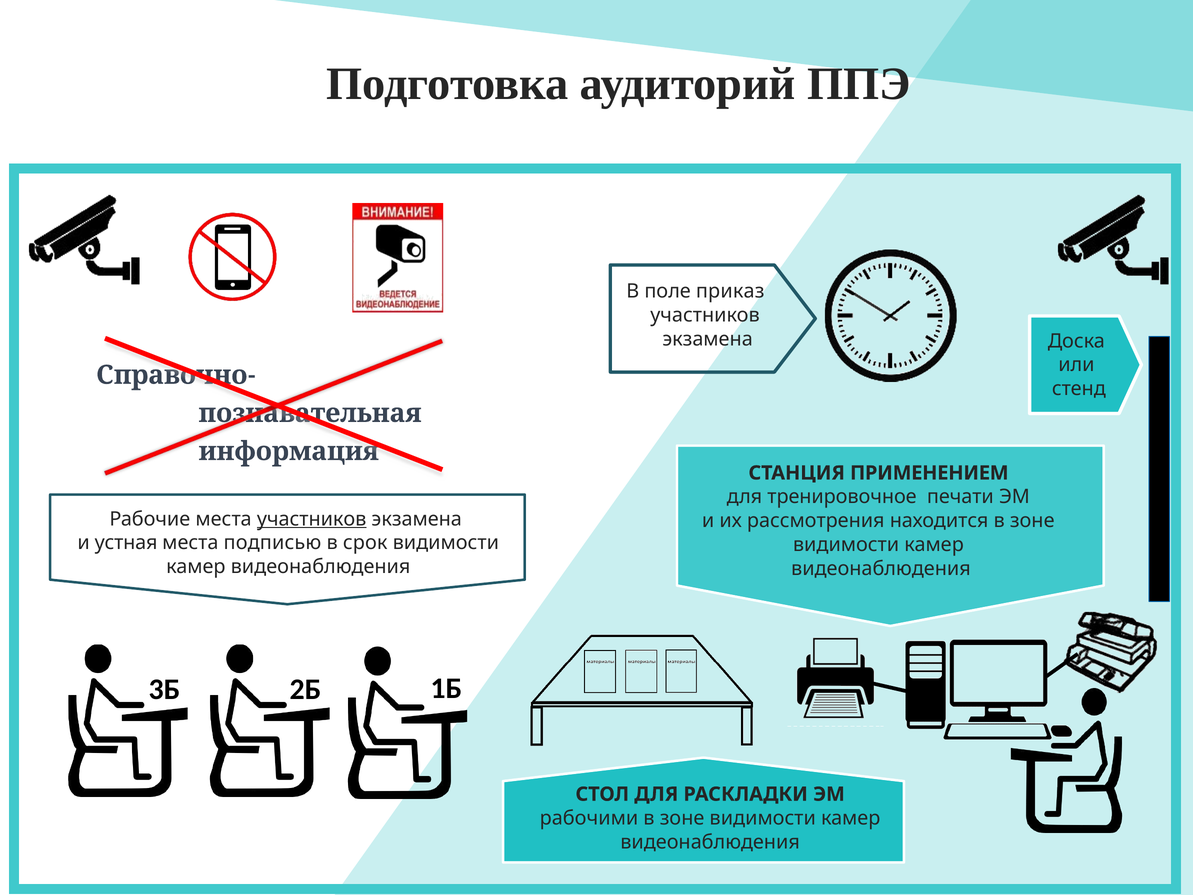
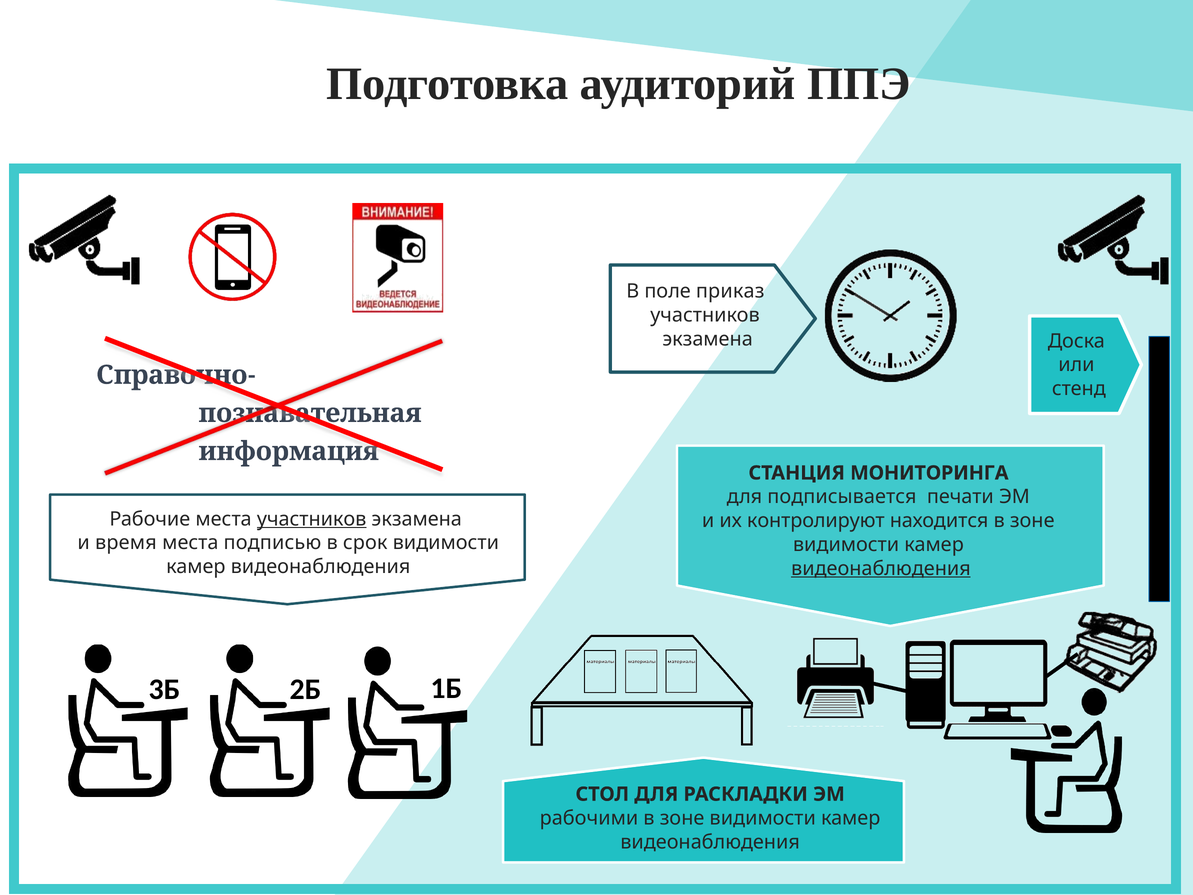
ПРИМЕНЕНИЕМ: ПРИМЕНЕНИЕМ -> МОНИТОРИНГА (929, 473)
тренировочное: тренировочное -> подписывается (842, 497)
рассмотрения: рассмотрения -> контролируют (816, 521)
устная: устная -> время (126, 543)
видеонаблюдения underline: none -> present (881, 568)
